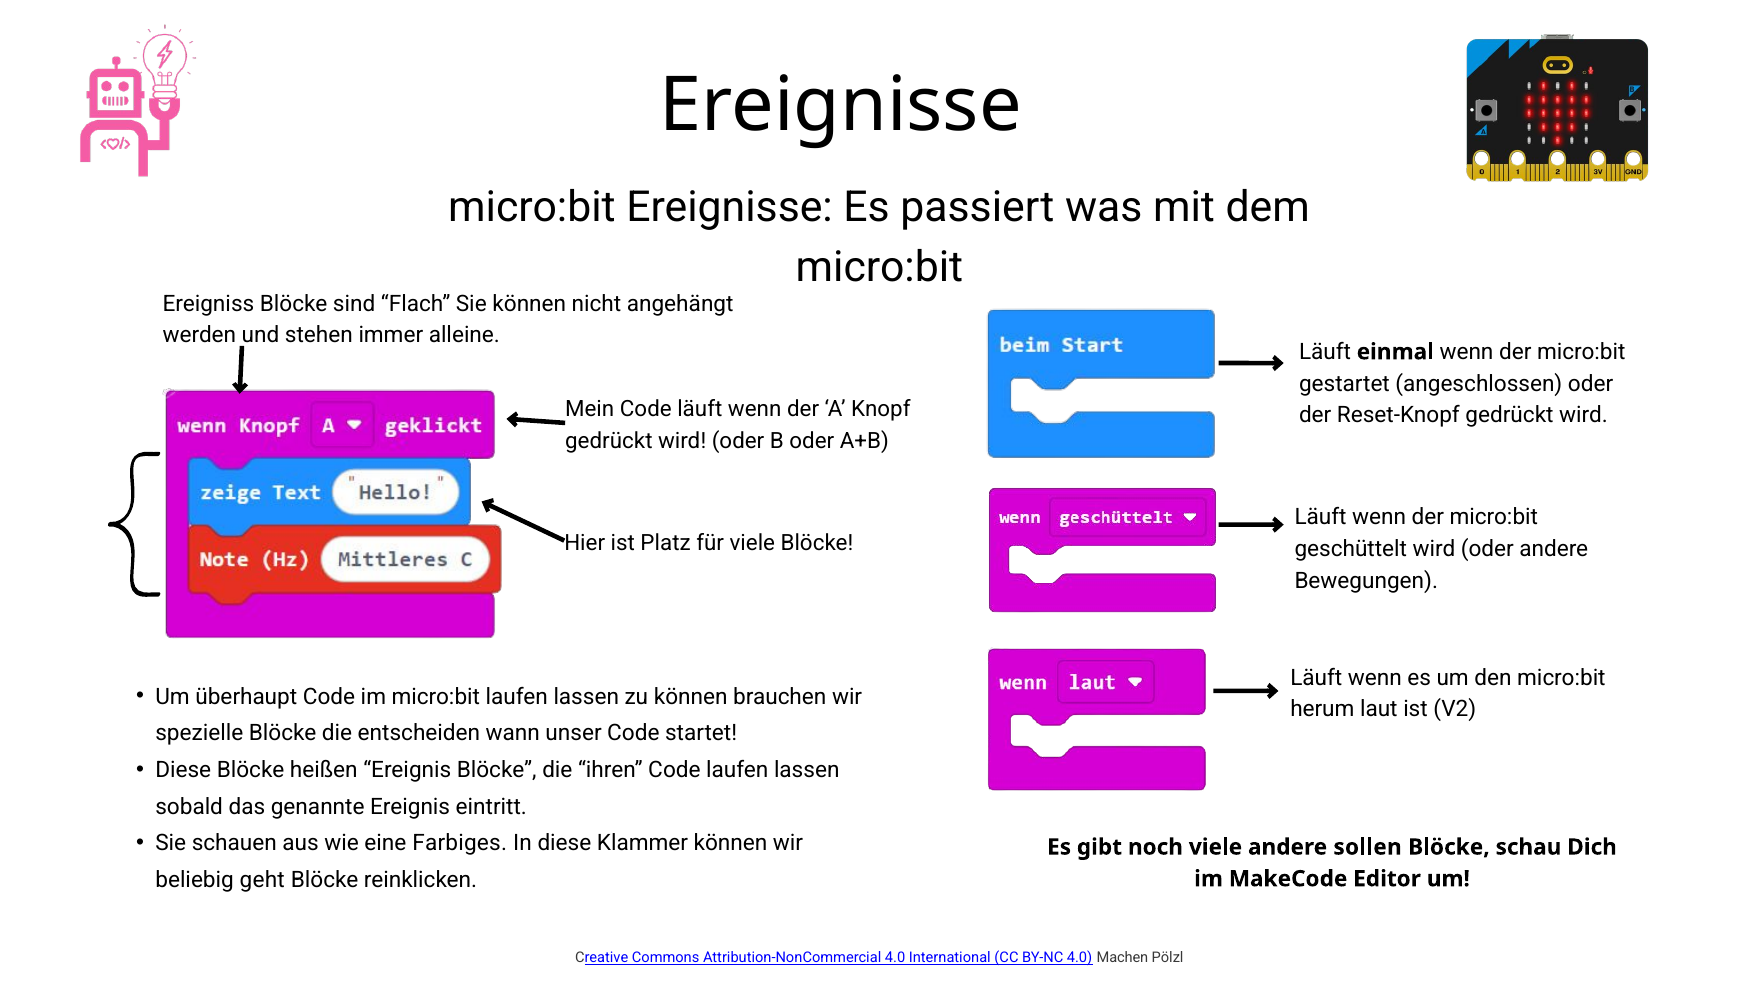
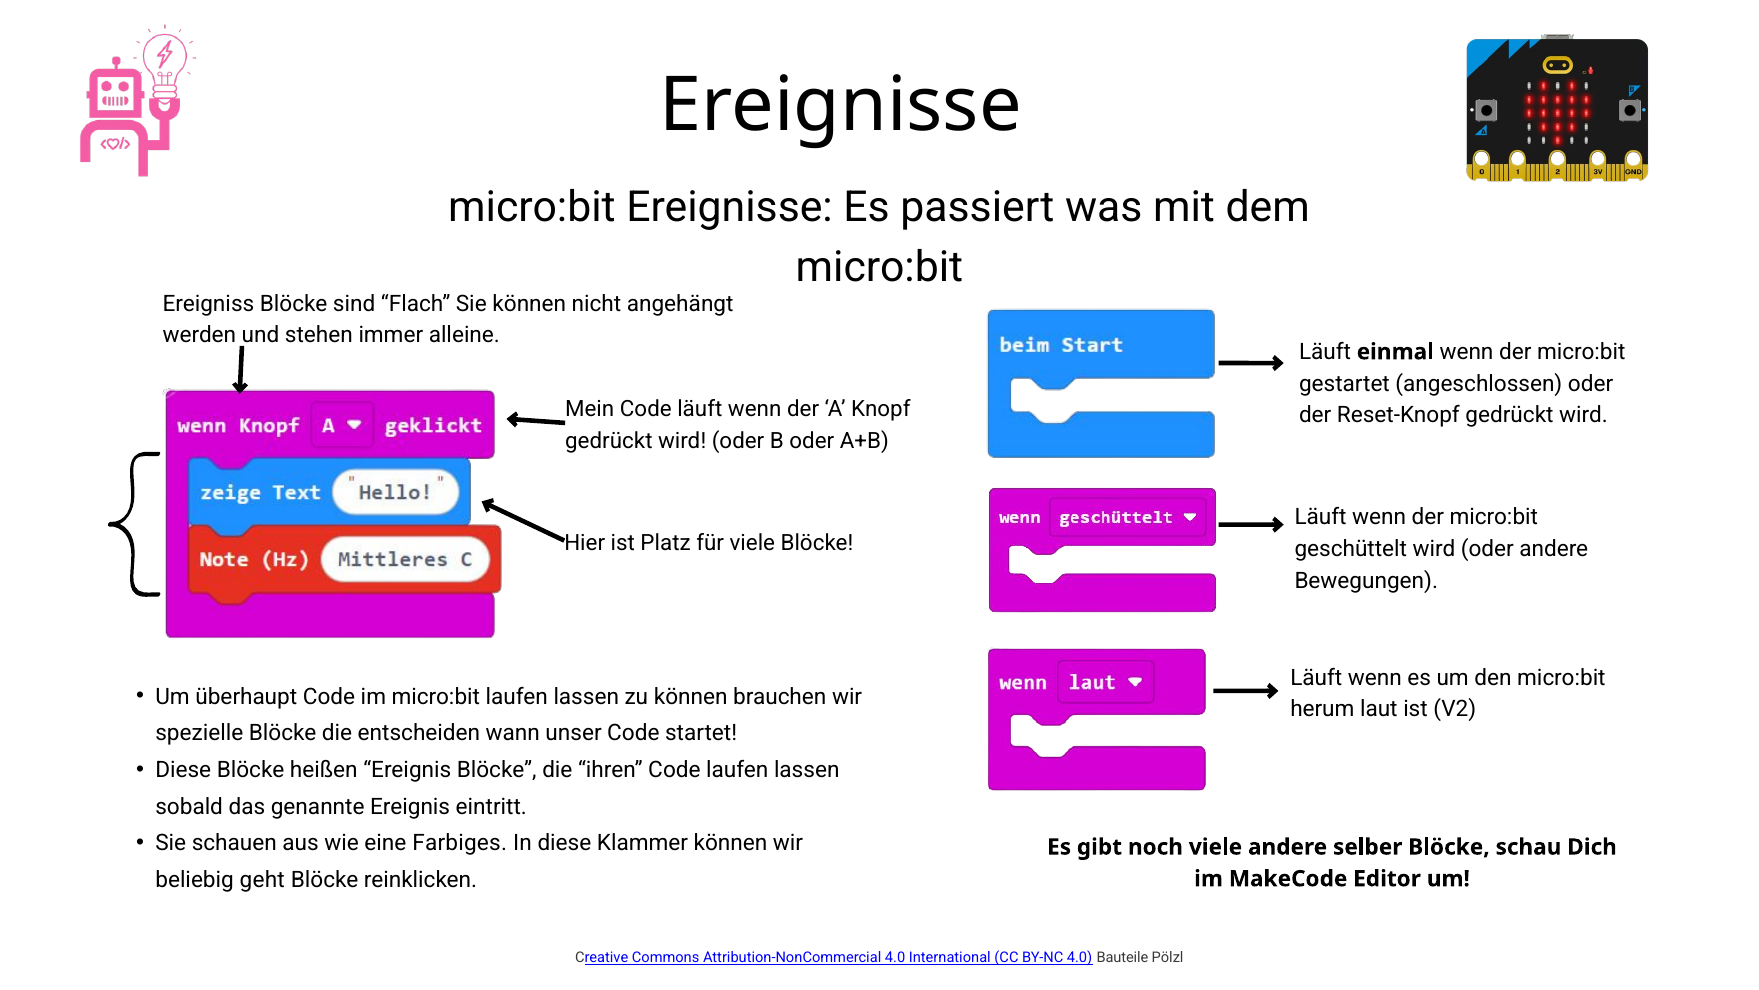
sollen: sollen -> selber (1368, 847)
Machen: Machen -> Bauteile (1122, 957)
